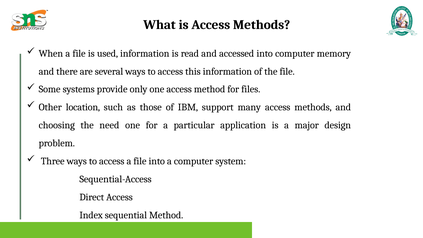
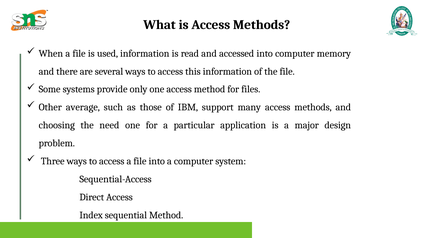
location: location -> average (83, 107)
